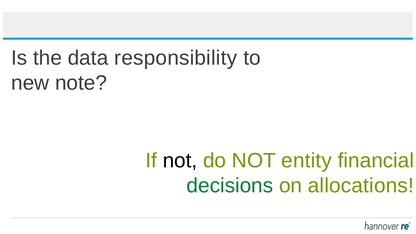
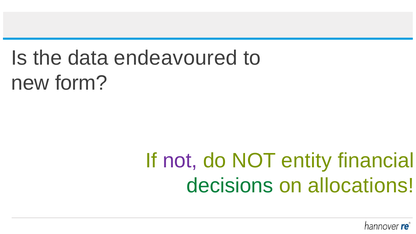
responsibility: responsibility -> endeavoured (176, 58)
note: note -> form (81, 83)
not colour: black -> purple (180, 161)
